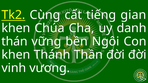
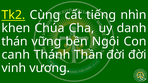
gian: gian -> nhìn (133, 15)
khen: khen -> canh (16, 55)
